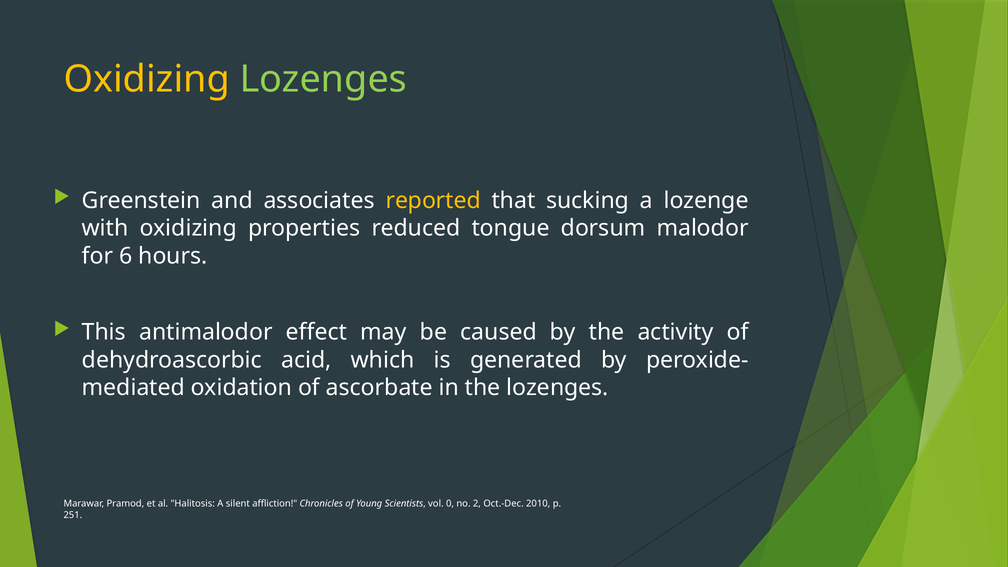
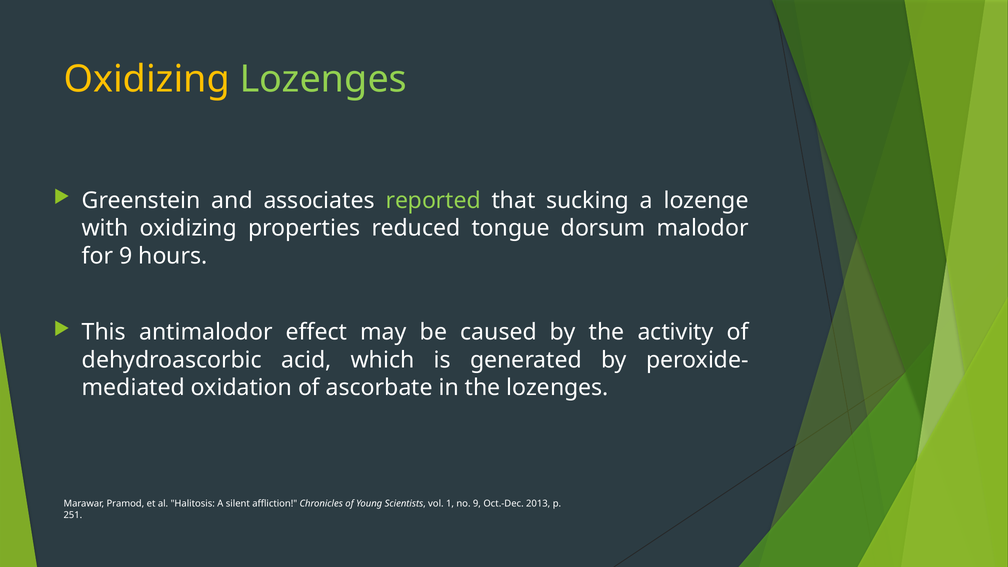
reported colour: yellow -> light green (433, 201)
for 6: 6 -> 9 (126, 256)
0: 0 -> 1 (450, 504)
no 2: 2 -> 9 (477, 504)
2010: 2010 -> 2013 (538, 504)
